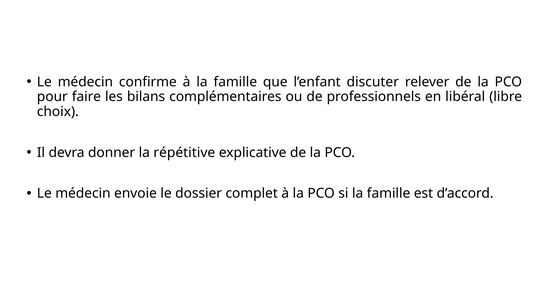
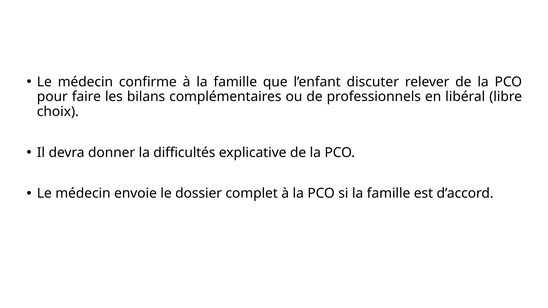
répétitive: répétitive -> difficultés (184, 153)
